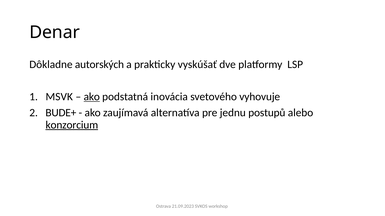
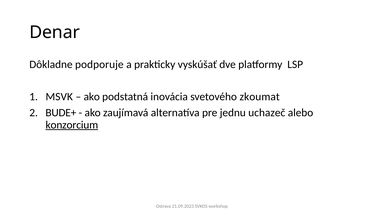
autorských: autorských -> podporuje (99, 65)
ako underline: present -> none (92, 97)
vyhovuje: vyhovuje -> zkoumat (260, 97)
postupů: postupů -> uchazeč (267, 113)
